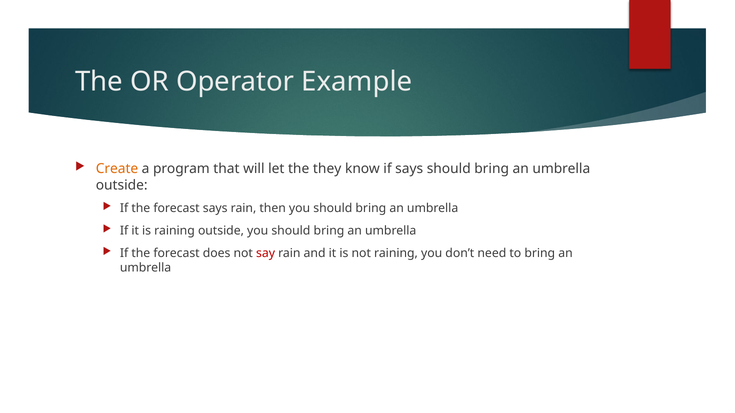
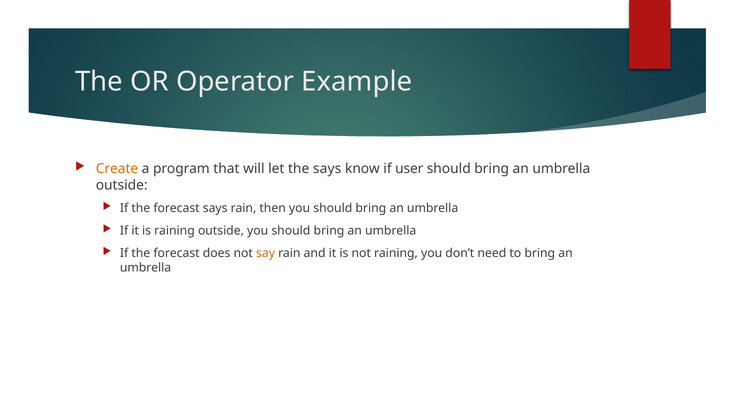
the they: they -> says (327, 169)
if says: says -> user (409, 169)
say colour: red -> orange (266, 253)
